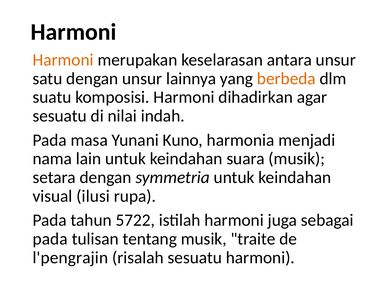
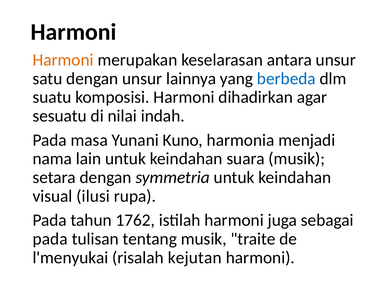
berbeda colour: orange -> blue (286, 78)
5722: 5722 -> 1762 (135, 220)
l'pengrajin: l'pengrajin -> l'menyukai (70, 257)
risalah sesuatu: sesuatu -> kejutan (195, 257)
